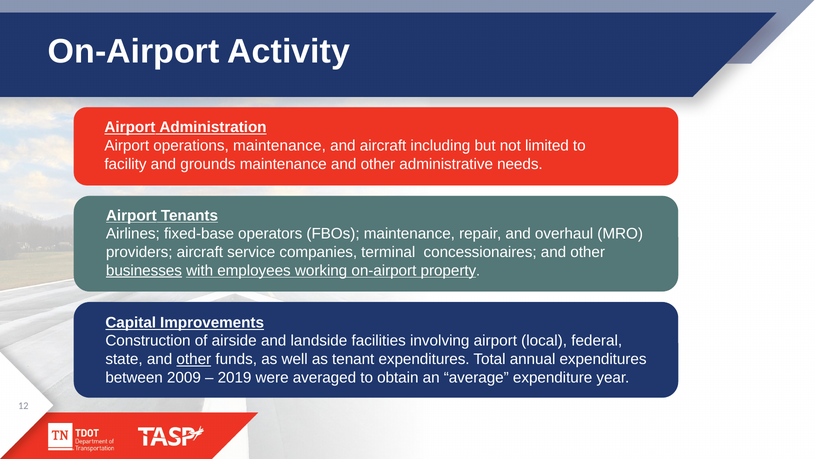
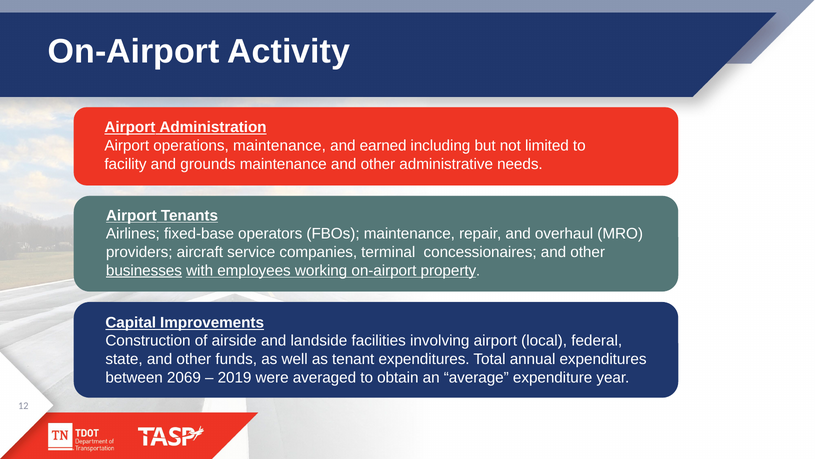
and aircraft: aircraft -> earned (383, 146)
other underline: present -> none (194, 359)
2009: 2009 -> 2069 (184, 377)
